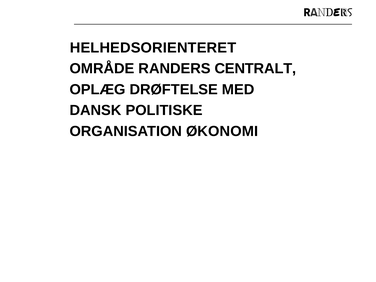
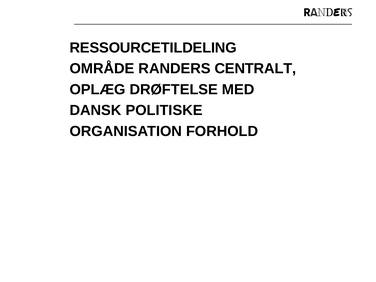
HELHEDSORIENTERET: HELHEDSORIENTERET -> RESSOURCETILDELING (153, 48)
ØKONOMI: ØKONOMI -> FORHOLD (222, 131)
